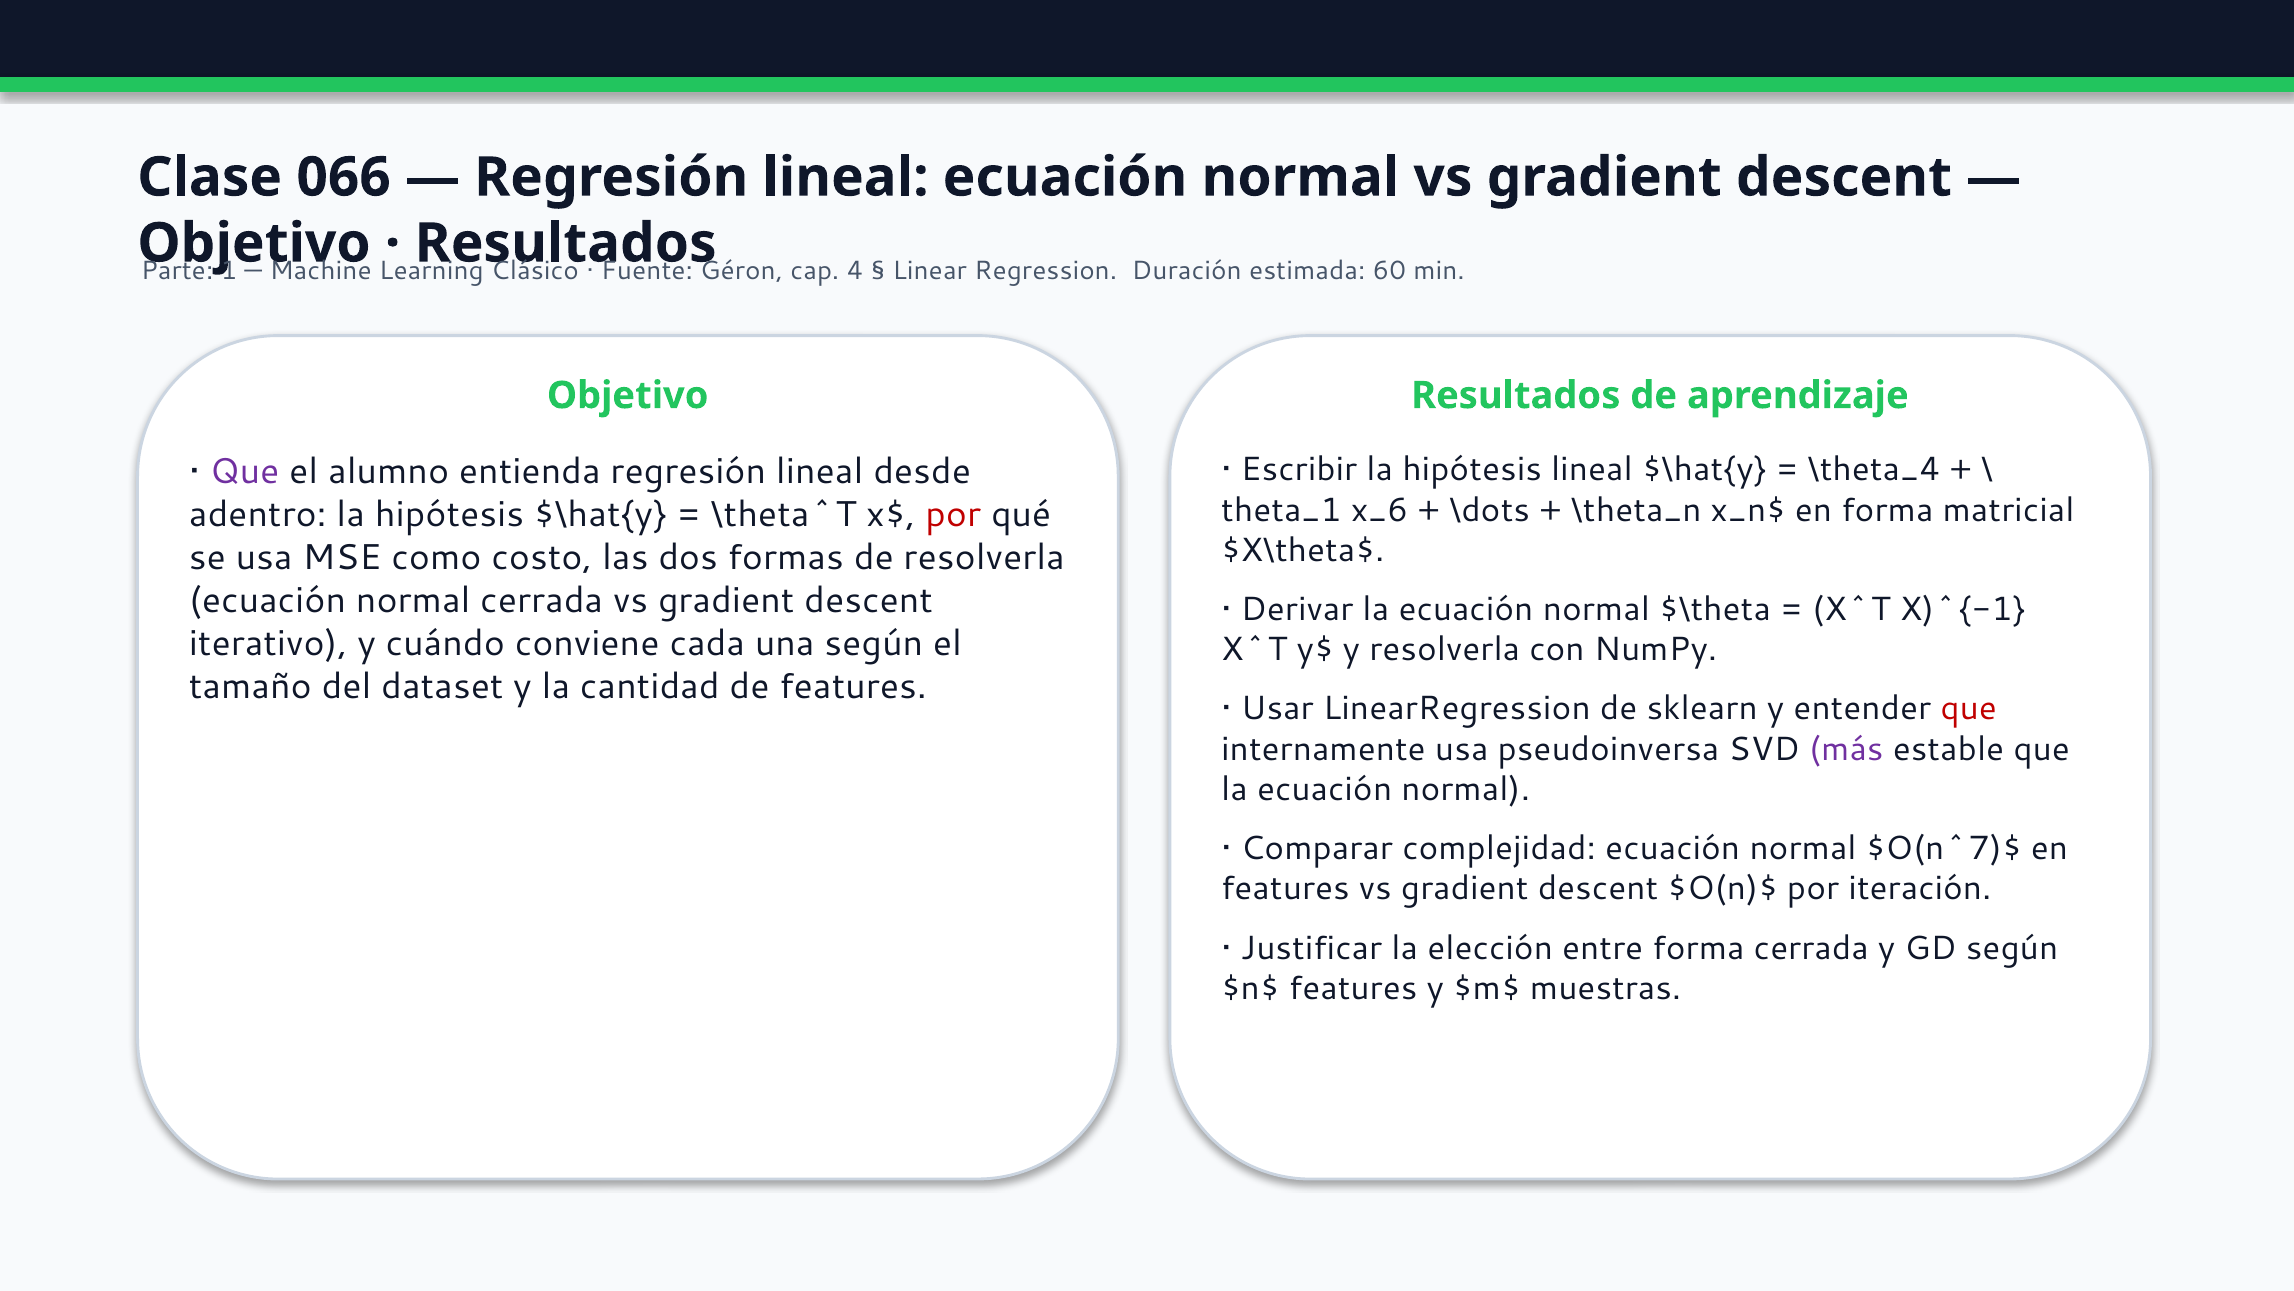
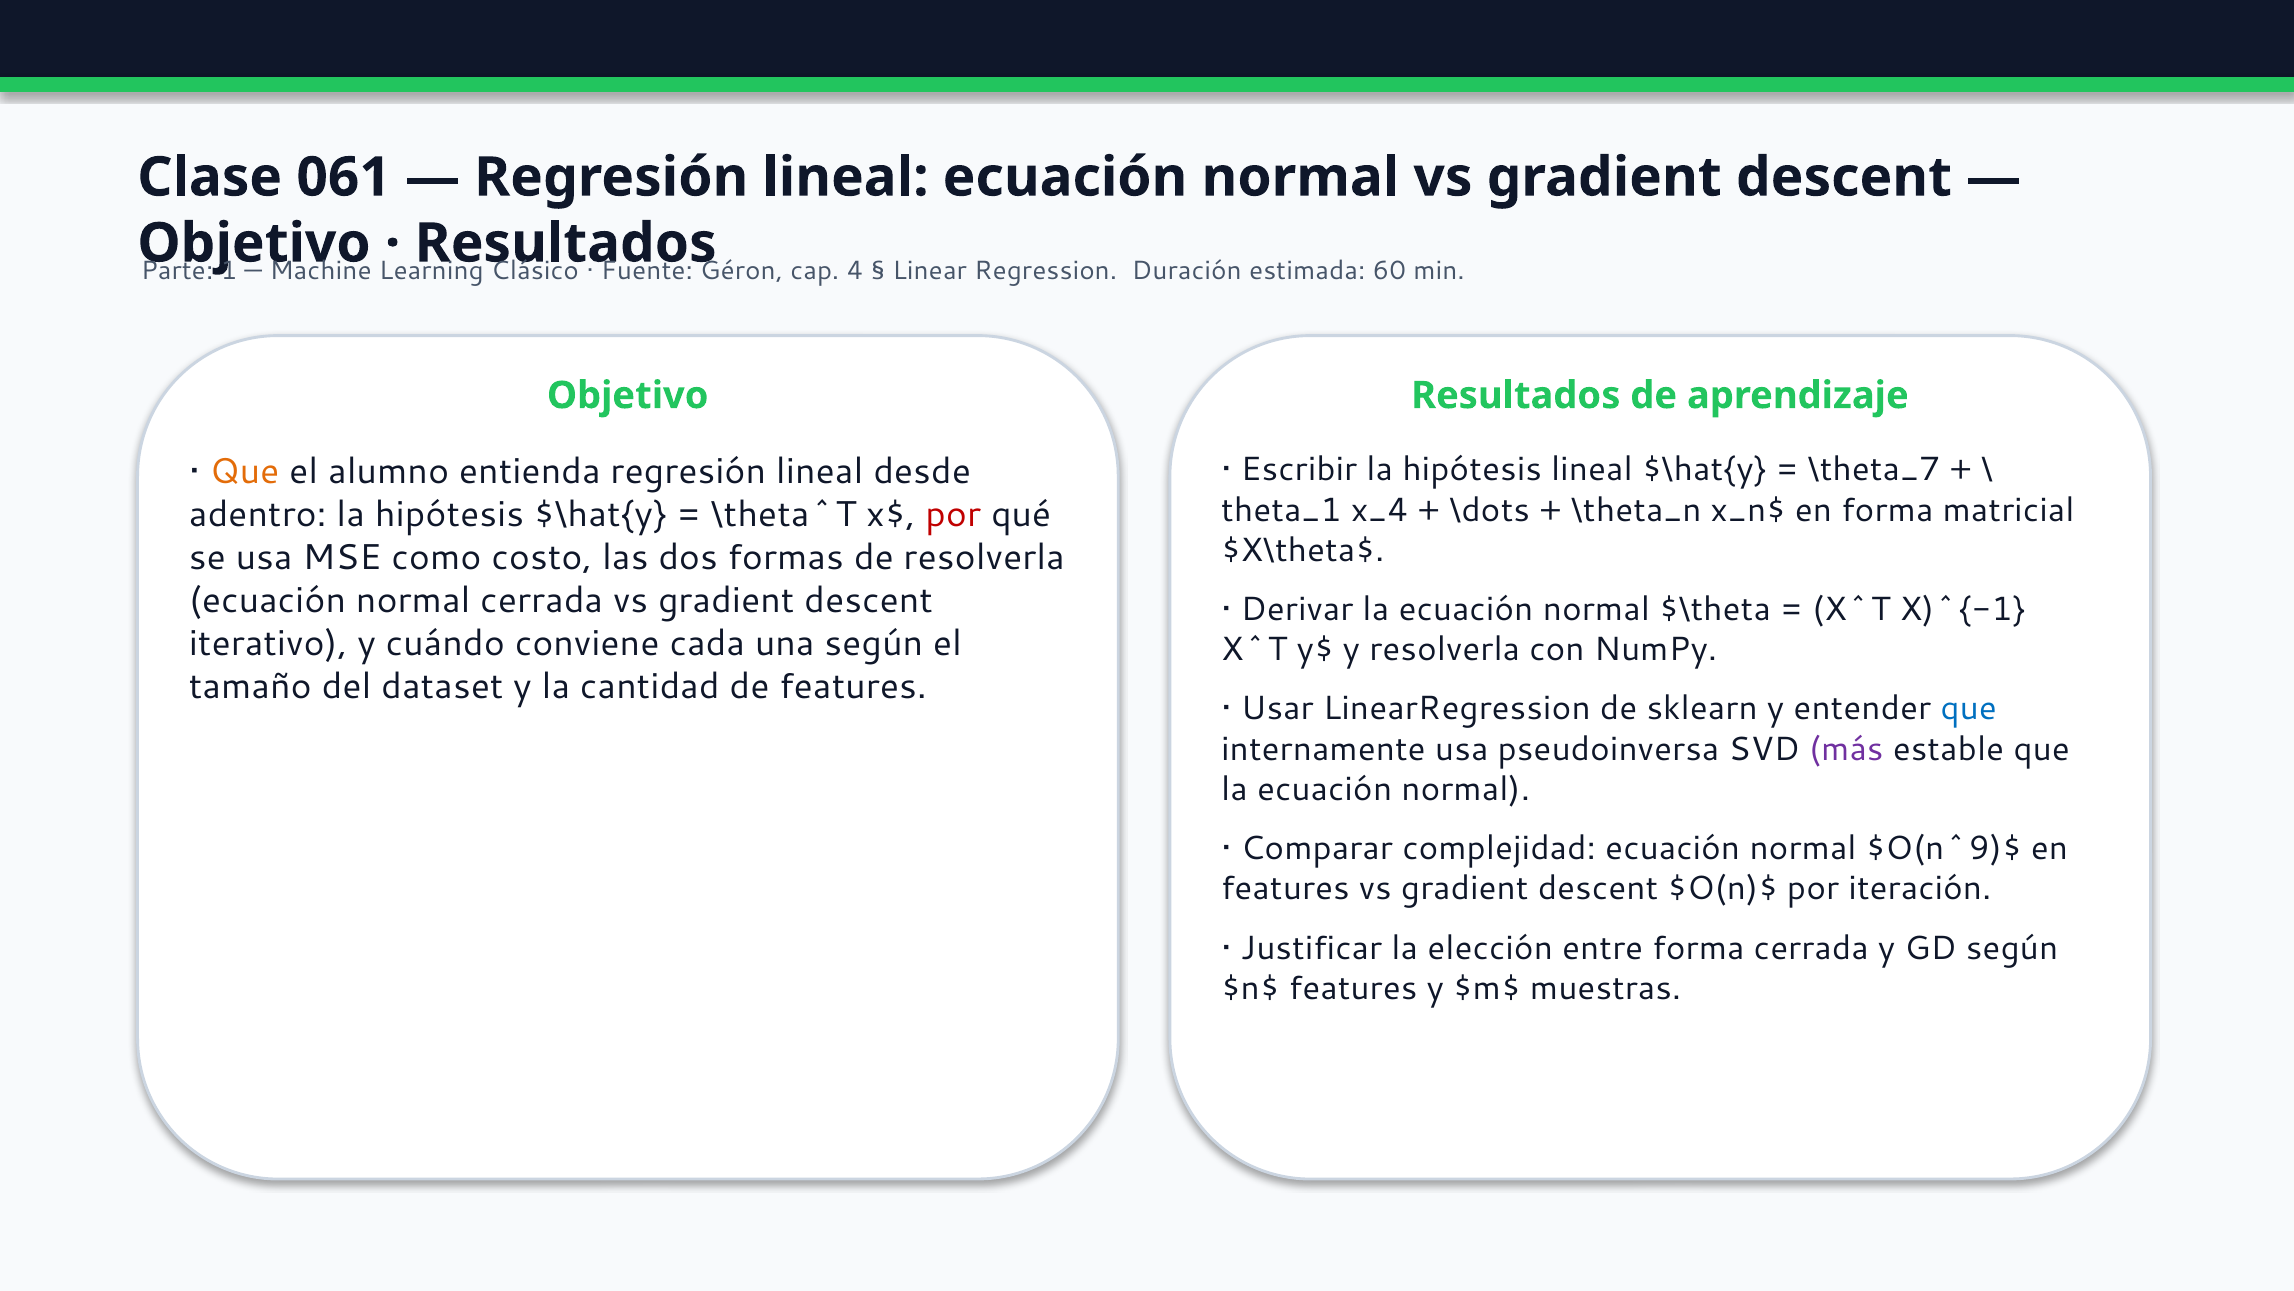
066: 066 -> 061 (344, 177)
\theta_4: \theta_4 -> \theta_7 (1874, 470)
Que colour: purple -> orange (245, 471)
x_6: x_6 -> x_4 (1380, 510)
que colour: red -> blue (1969, 709)
$O(n^7)$: $O(n^7)$ -> $O(n^9)$ (1944, 848)
